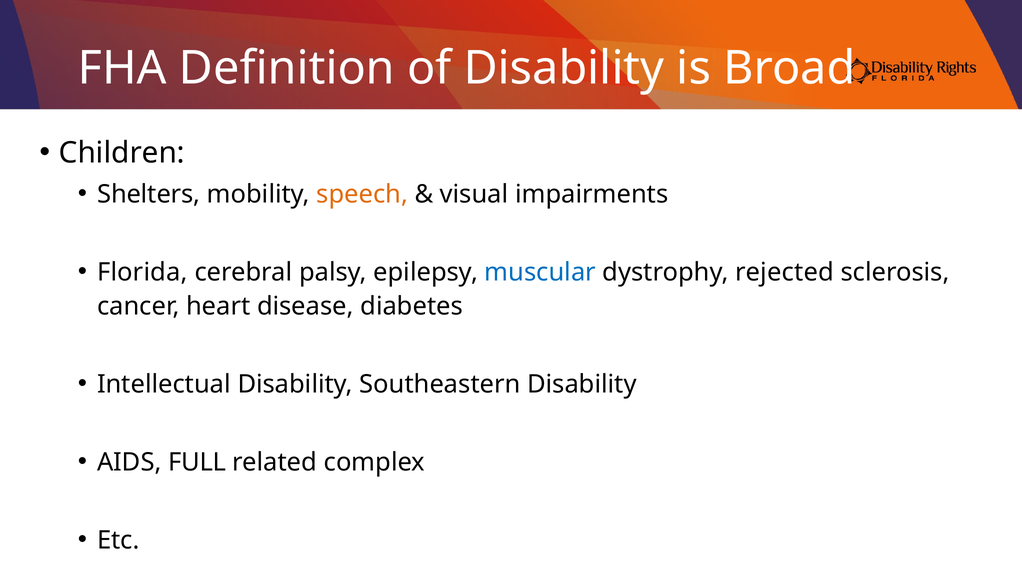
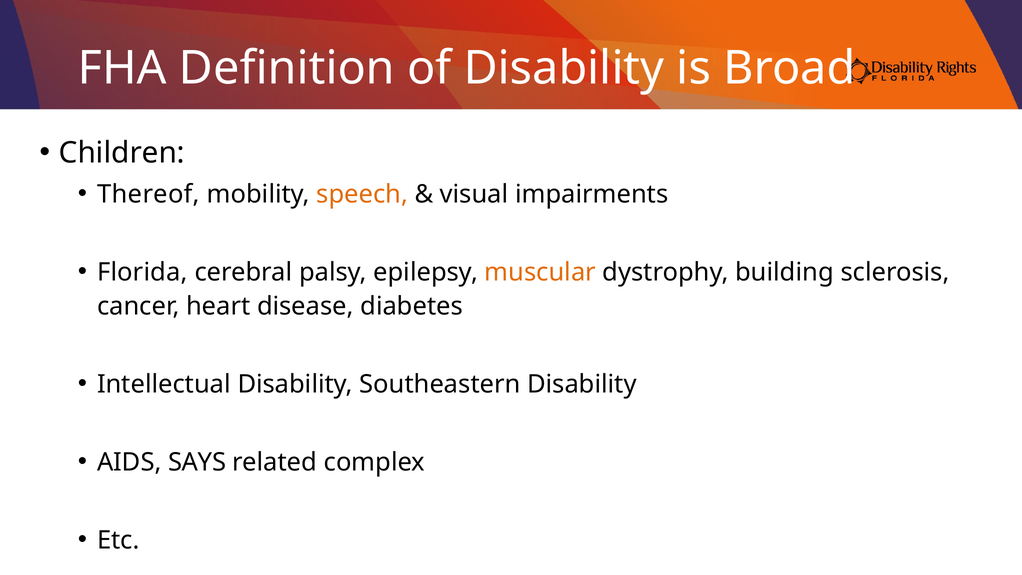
Shelters: Shelters -> Thereof (149, 194)
muscular colour: blue -> orange (540, 272)
rejected: rejected -> building (785, 272)
FULL: FULL -> SAYS (197, 462)
